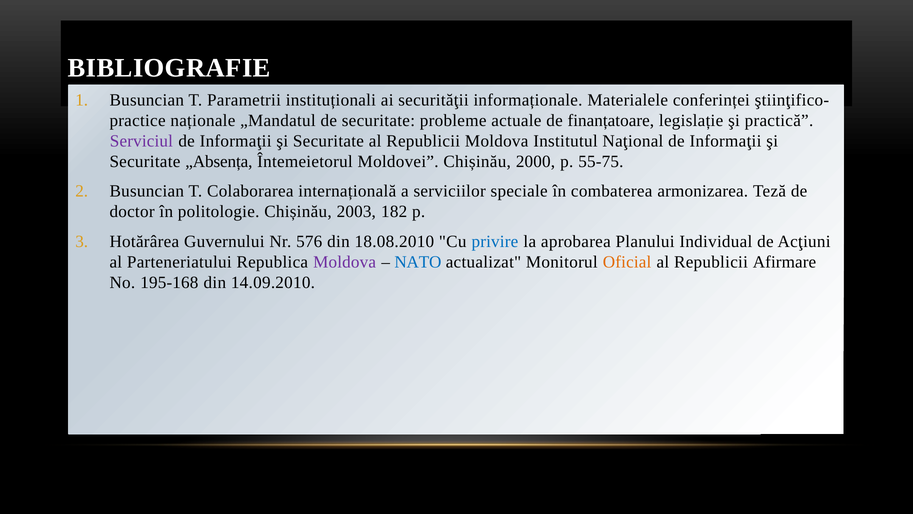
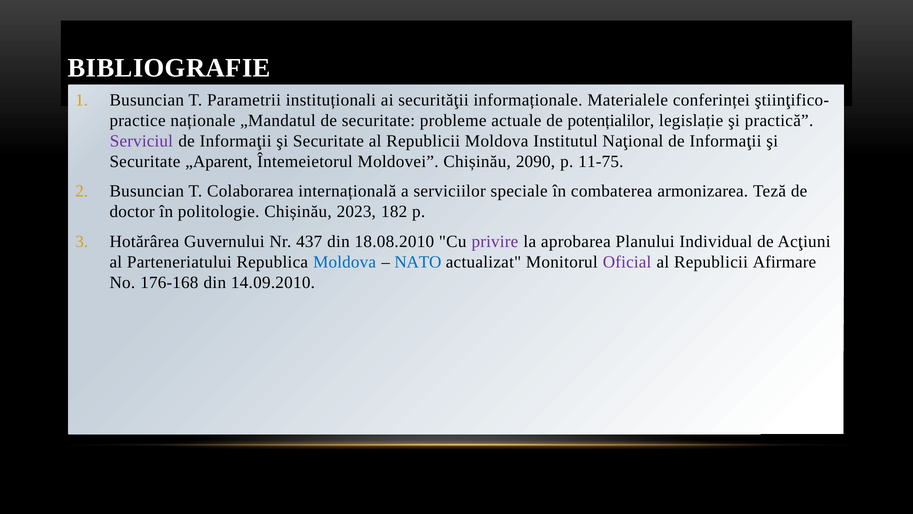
finanțatoare: finanțatoare -> potențialilor (611, 120)
„Absența: „Absența -> „Aparent (219, 161)
2000: 2000 -> 2090 (535, 161)
55-75: 55-75 -> 11-75 (601, 161)
2003: 2003 -> 2023 (356, 212)
576: 576 -> 437 (309, 241)
privire colour: blue -> purple (495, 241)
Moldova colour: purple -> blue (345, 262)
Oficial colour: orange -> purple (627, 262)
195-168: 195-168 -> 176-168 (169, 282)
